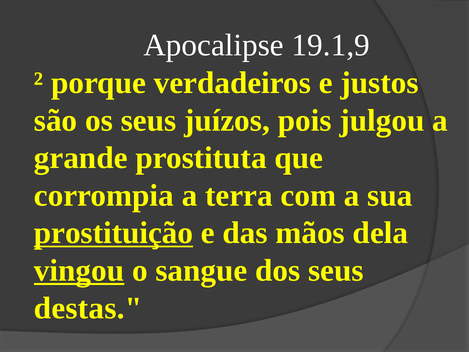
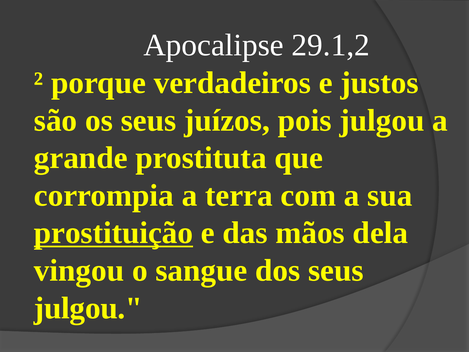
19.1,9: 19.1,9 -> 29.1,2 (331, 45)
vingou underline: present -> none (79, 270)
destas: destas -> julgou (88, 308)
